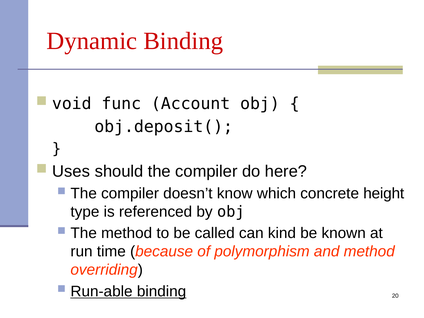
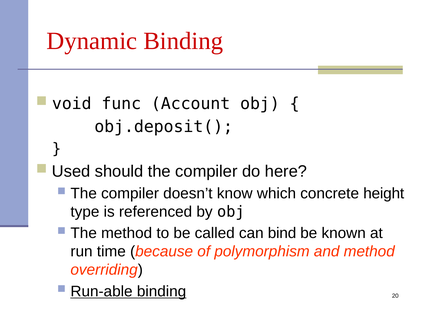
Uses: Uses -> Used (71, 171)
kind: kind -> bind (282, 233)
